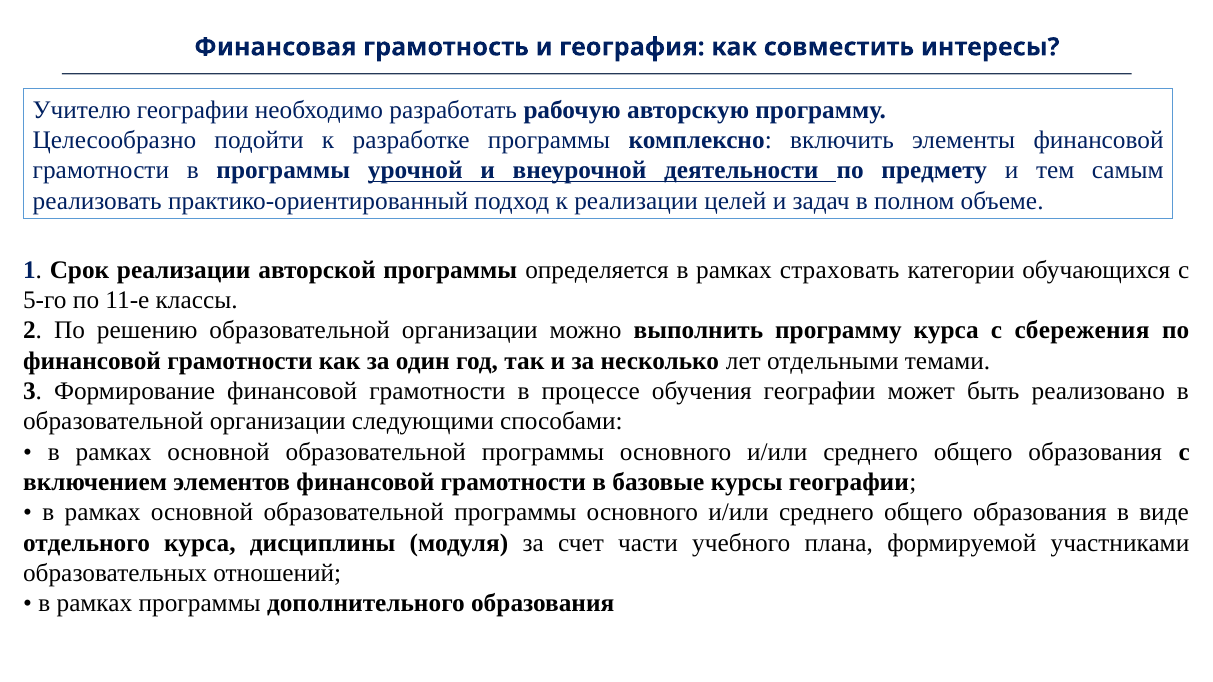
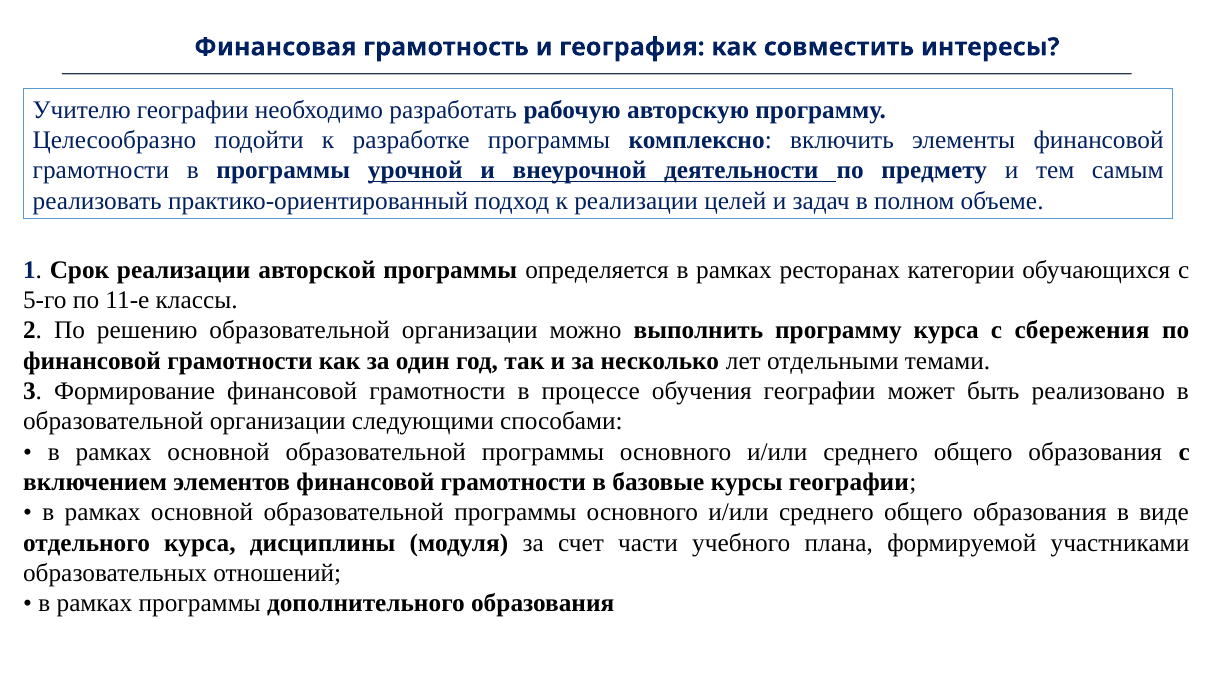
страховать: страховать -> ресторанах (840, 270)
